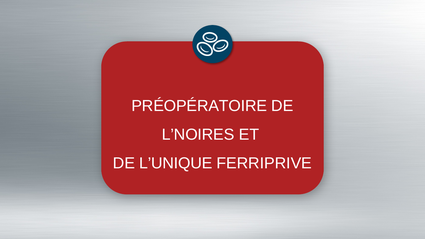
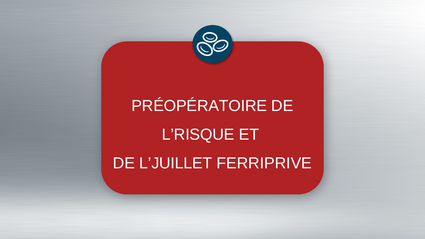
L’NOIRES: L’NOIRES -> L’RISQUE (198, 135)
L’UNIQUE: L’UNIQUE -> L’JUILLET (176, 163)
